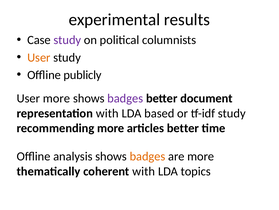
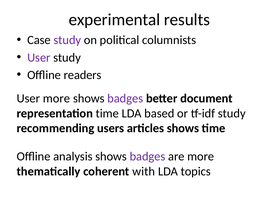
User colour: orange -> purple (39, 57)
publicly: publicly -> readers (83, 75)
representation with: with -> time (107, 113)
recommending more: more -> users (111, 128)
articles better: better -> shows (183, 128)
badges colour: orange -> purple (147, 156)
